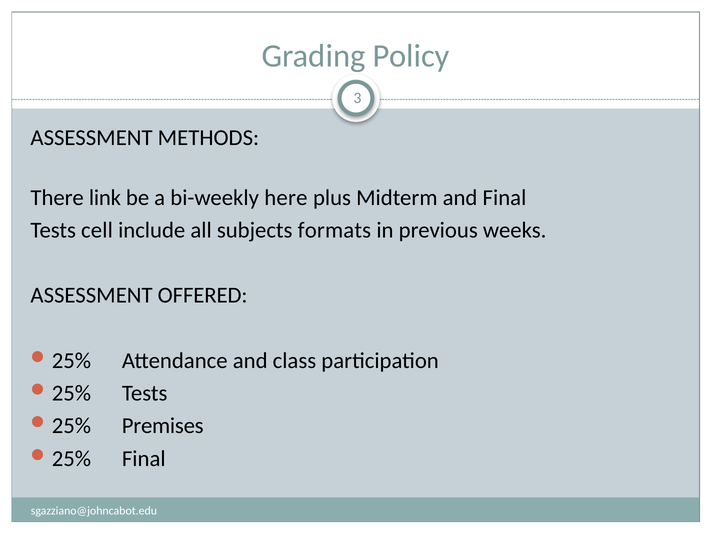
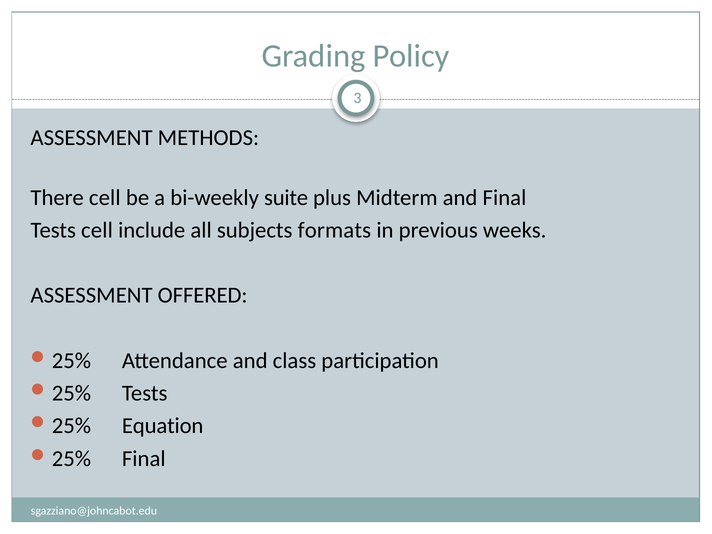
There link: link -> cell (105, 198)
here: here -> suite (286, 198)
Premises: Premises -> Equation (163, 426)
